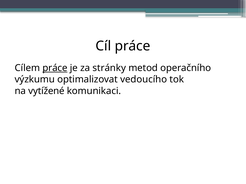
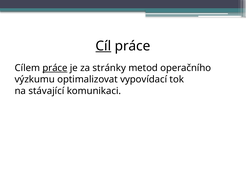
Cíl underline: none -> present (103, 46)
vedoucího: vedoucího -> vypovídací (144, 80)
vytížené: vytížené -> stávající (46, 91)
